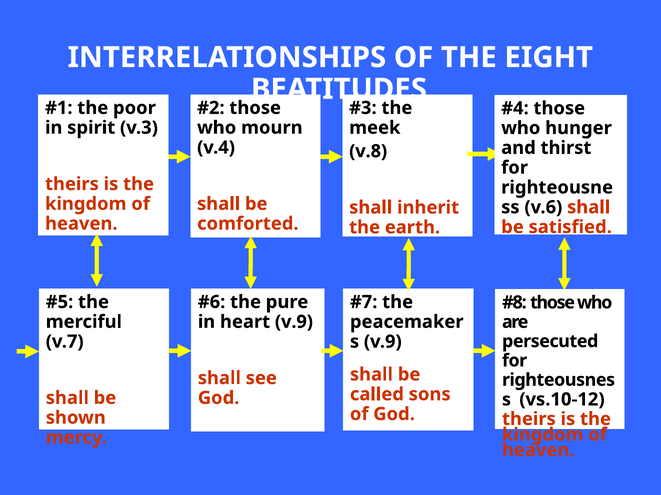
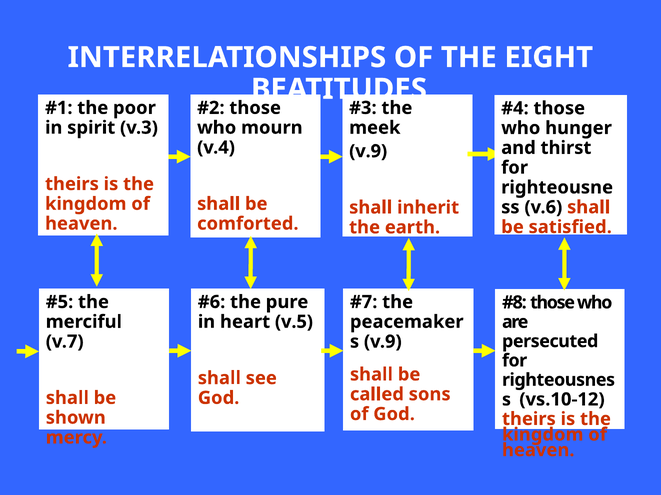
v.8: v.8 -> v.9 (368, 151)
heart v.9: v.9 -> v.5 (294, 322)
